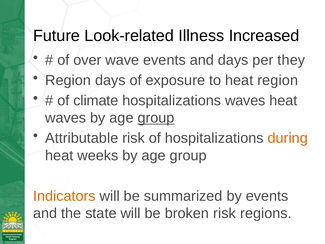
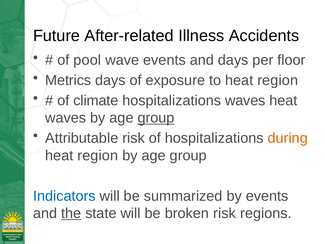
Look-related: Look-related -> After-related (129, 36)
Increased: Increased -> Accidents (264, 36)
over: over -> pool (87, 60)
they: they -> floor (291, 60)
Region: Region -> Metrics (68, 80)
weeks: weeks -> region (98, 155)
Indicators colour: orange -> blue (64, 196)
the underline: none -> present (71, 213)
